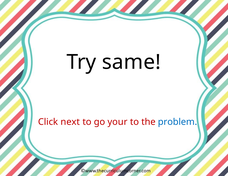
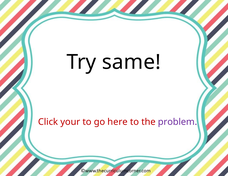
next: next -> your (70, 122)
your: your -> here (118, 122)
problem colour: blue -> purple (178, 122)
